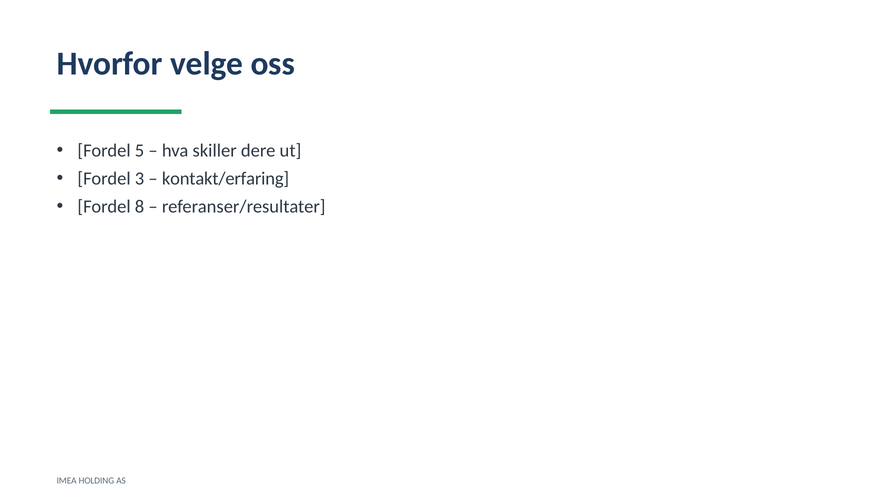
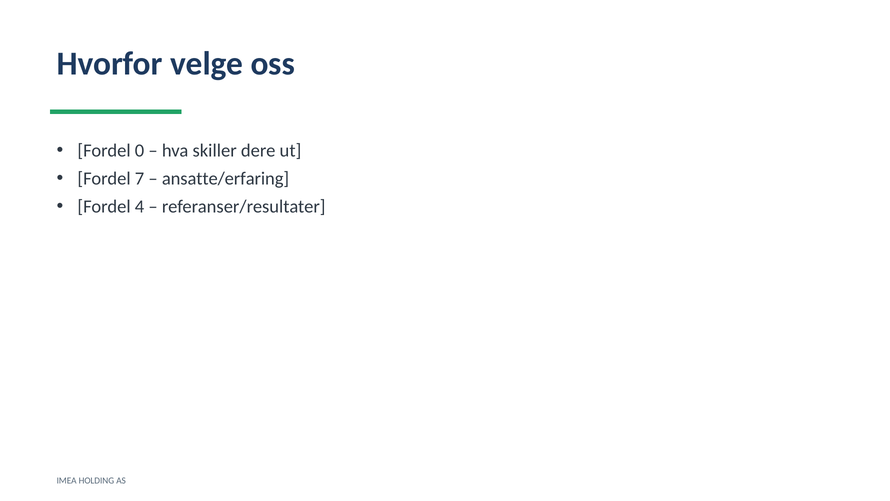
5: 5 -> 0 (140, 151)
3: 3 -> 7 (140, 179)
kontakt/erfaring: kontakt/erfaring -> ansatte/erfaring (225, 179)
8: 8 -> 4 (140, 206)
